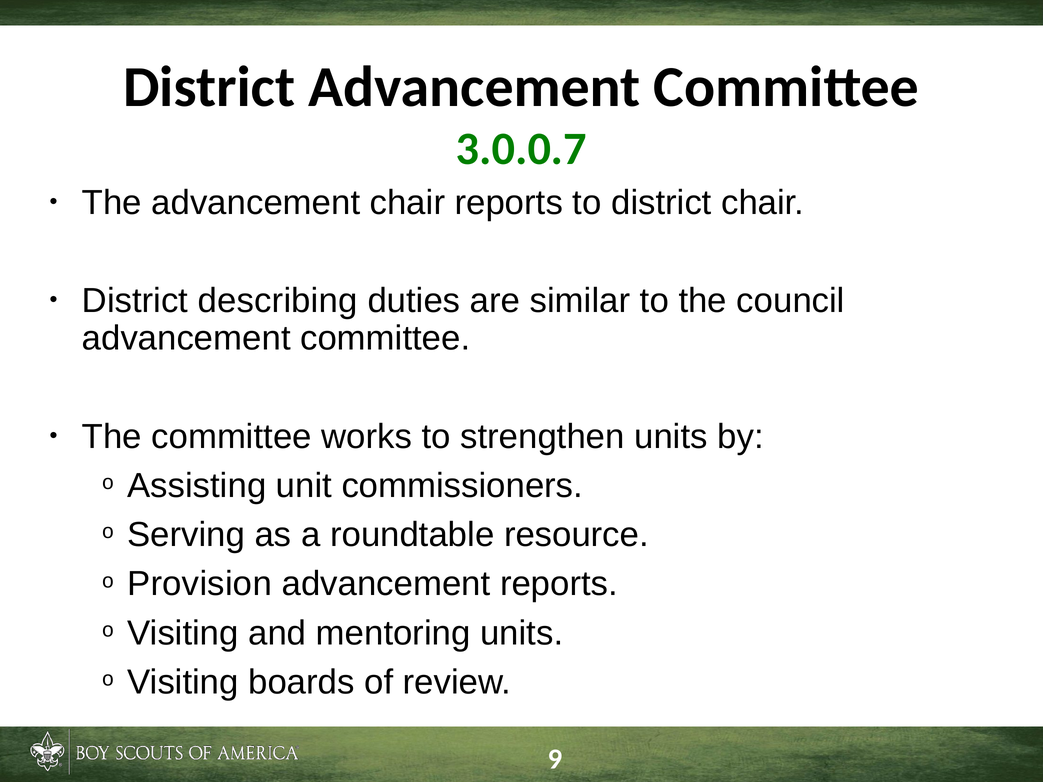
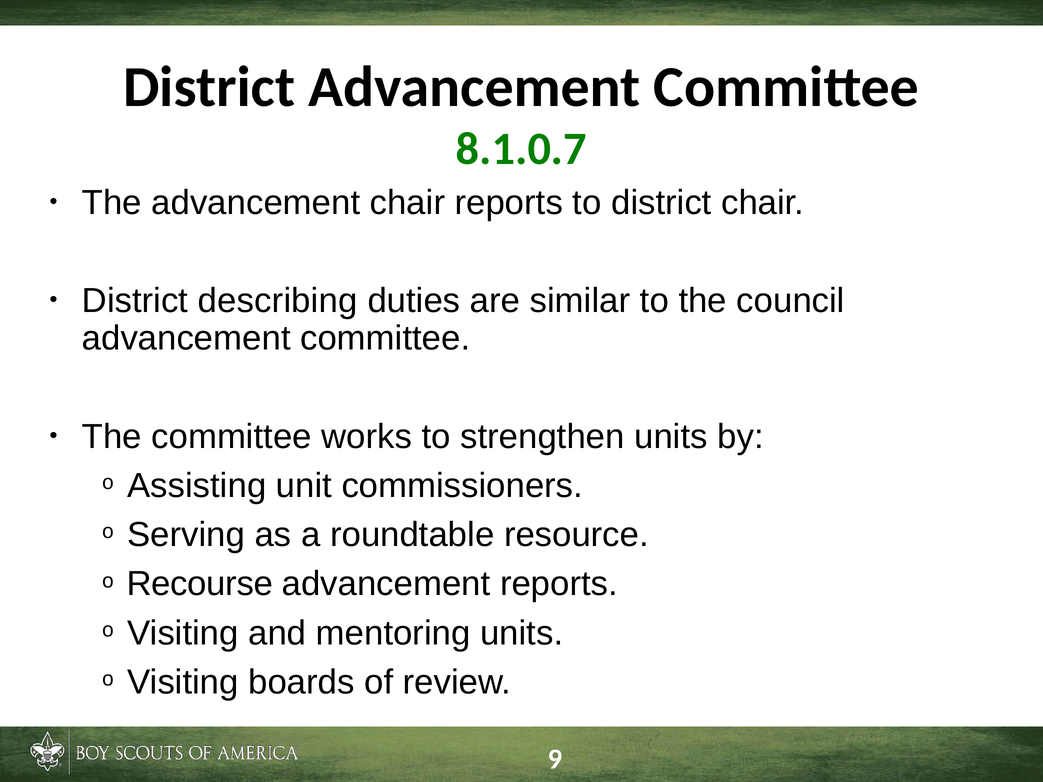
3.0.0.7: 3.0.0.7 -> 8.1.0.7 (521, 149)
Provision: Provision -> Recourse (200, 584)
